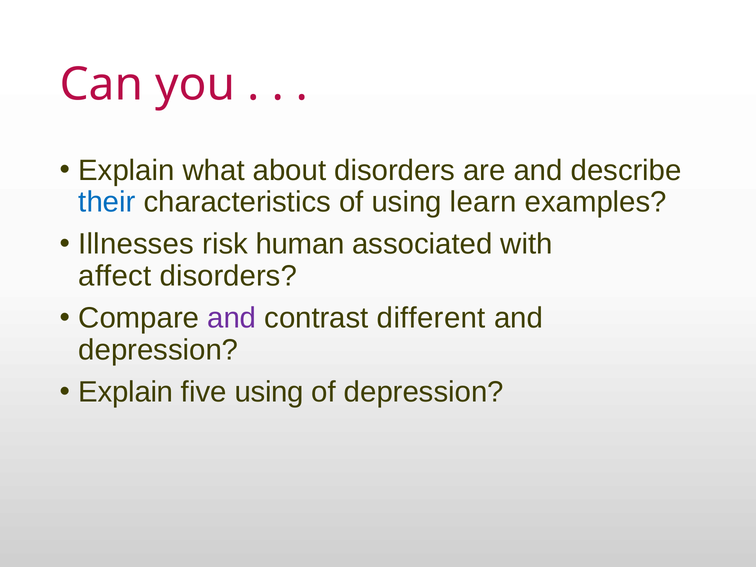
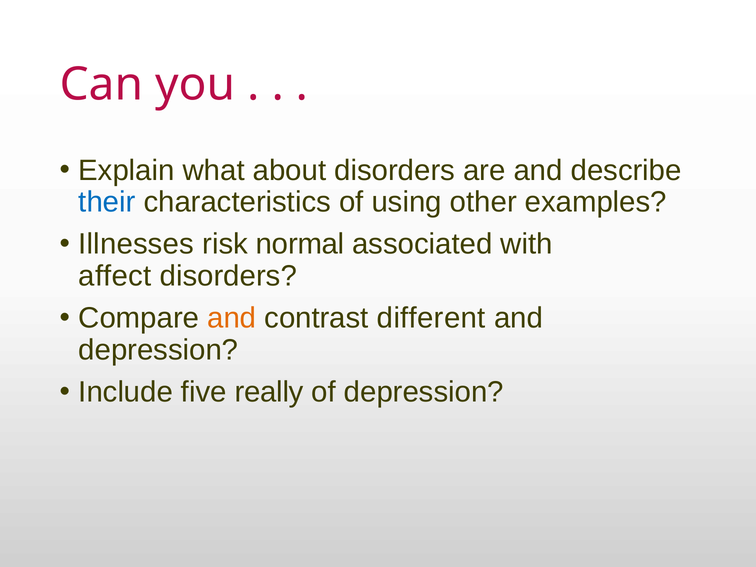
learn: learn -> other (483, 202)
human: human -> normal (300, 244)
and colour: purple -> orange (232, 318)
Explain: Explain -> Include (126, 392)
five using: using -> really (269, 392)
